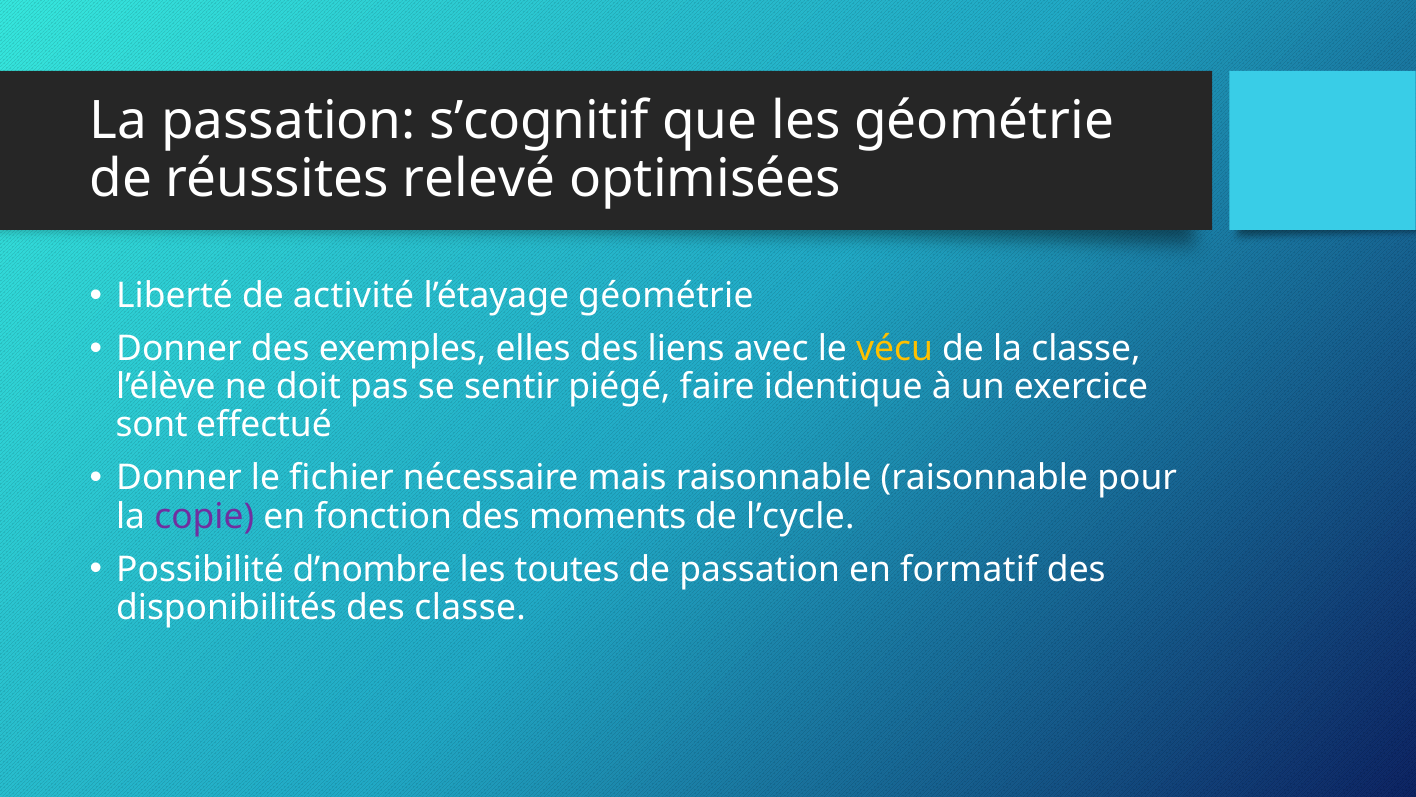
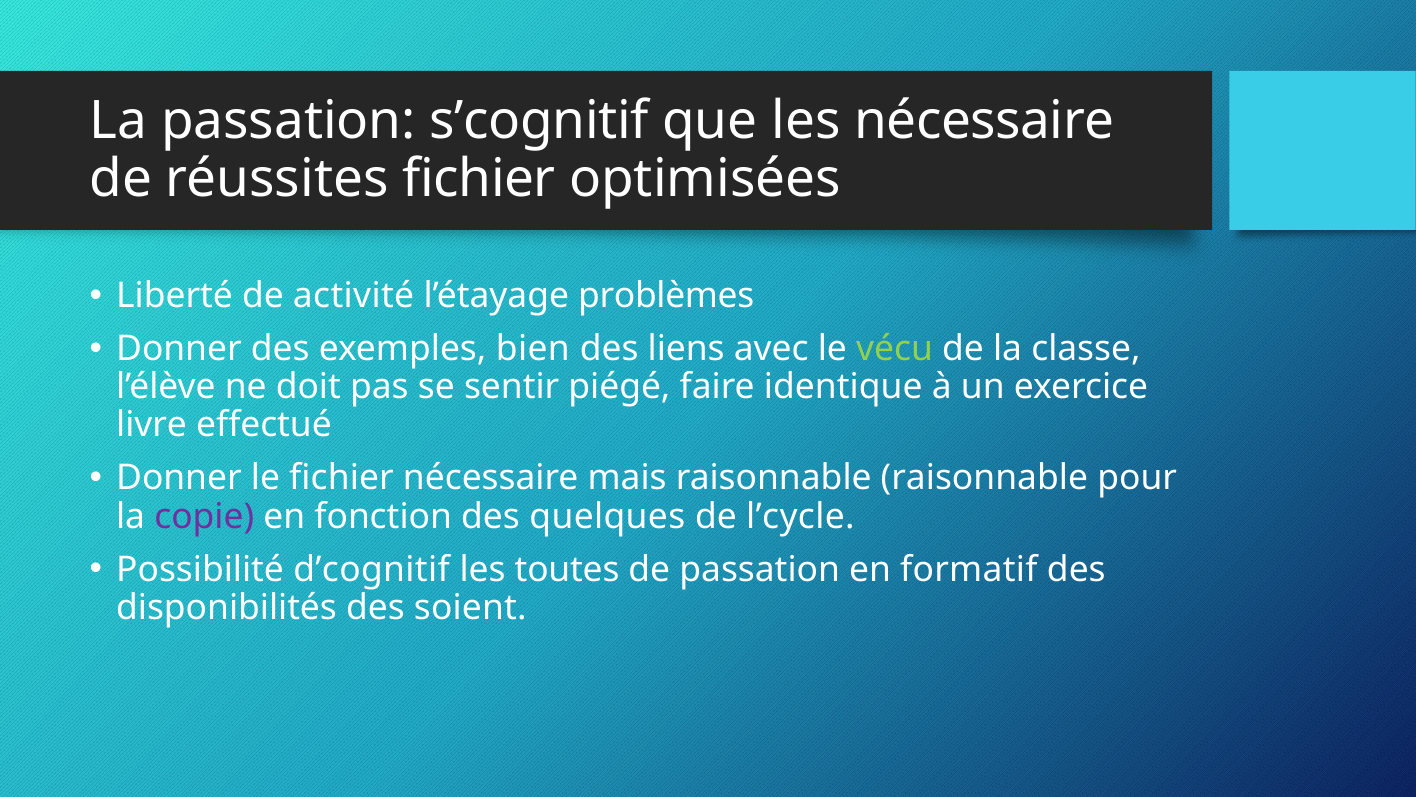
les géométrie: géométrie -> nécessaire (984, 121)
réussites relevé: relevé -> fichier (479, 179)
l’étayage géométrie: géométrie -> problèmes (666, 296)
elles: elles -> bien (533, 349)
vécu colour: yellow -> light green (895, 349)
sont: sont -> livre (152, 425)
moments: moments -> quelques (607, 516)
d’nombre: d’nombre -> d’cognitif (372, 569)
des classe: classe -> soient (470, 607)
